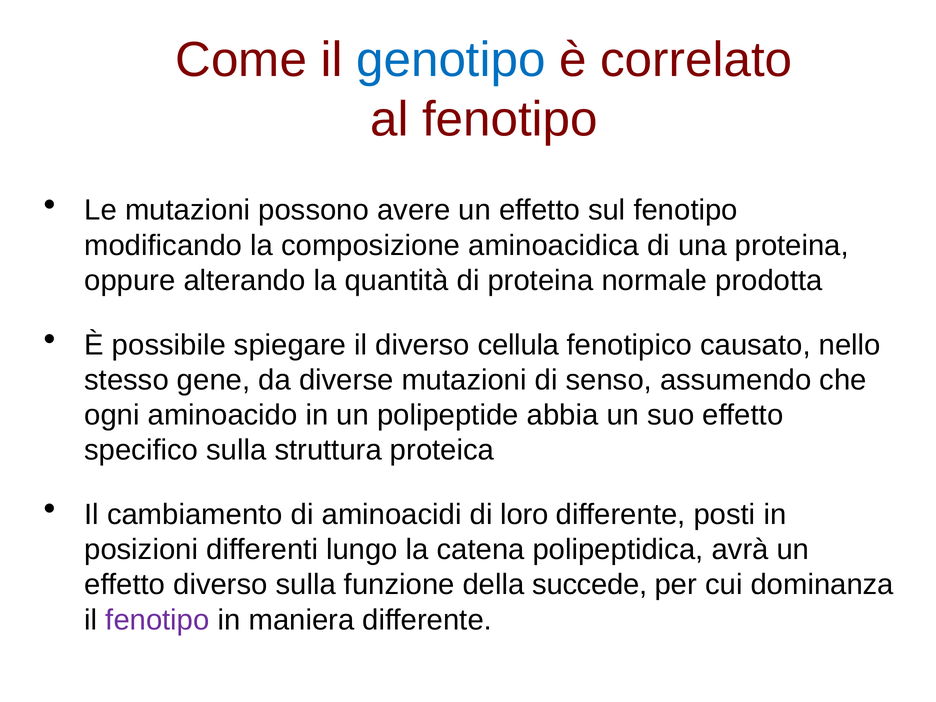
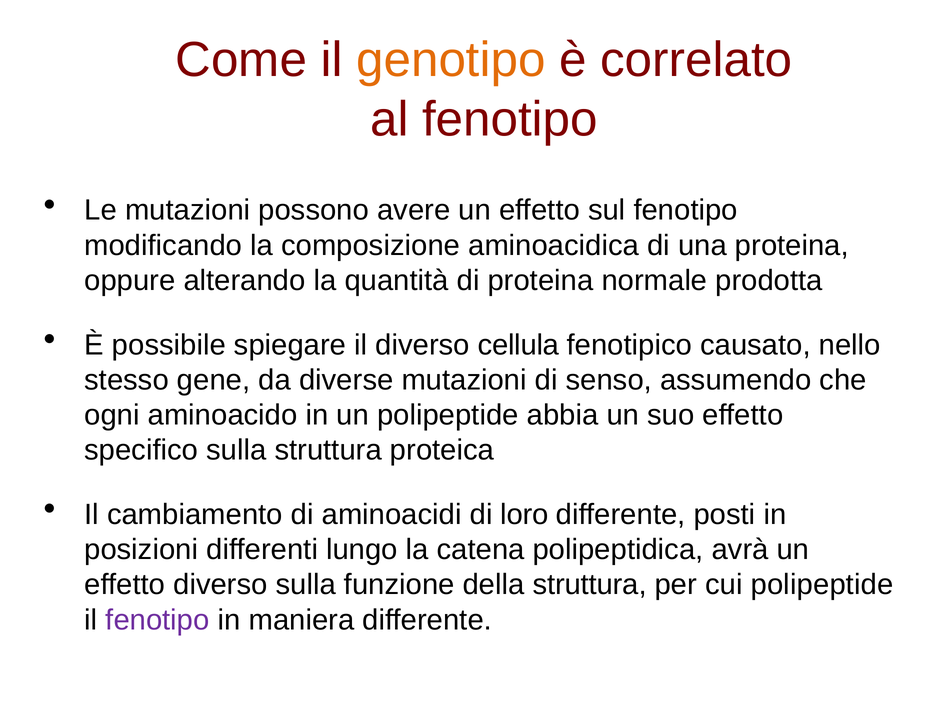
genotipo colour: blue -> orange (451, 60)
della succede: succede -> struttura (590, 585)
cui dominanza: dominanza -> polipeptide (822, 585)
